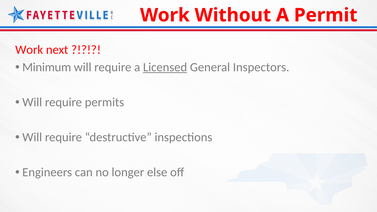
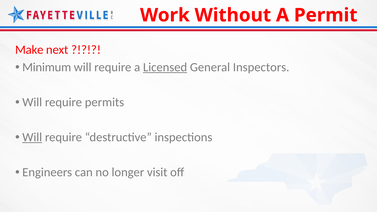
Work: Work -> Make (29, 50)
Will underline: none -> present (32, 137)
else: else -> visit (157, 172)
